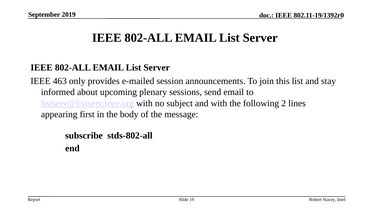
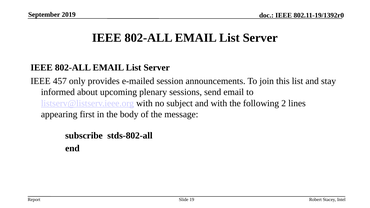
463: 463 -> 457 (60, 81)
